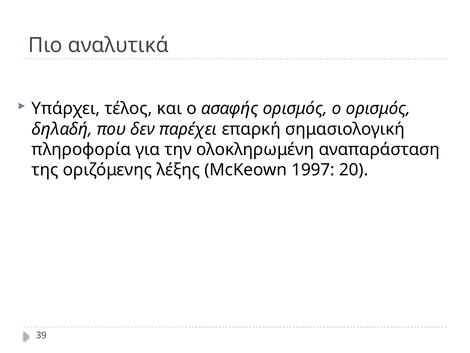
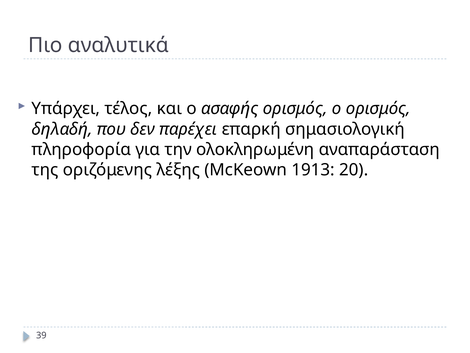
1997: 1997 -> 1913 (313, 170)
